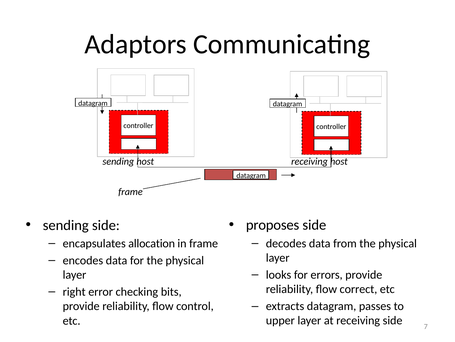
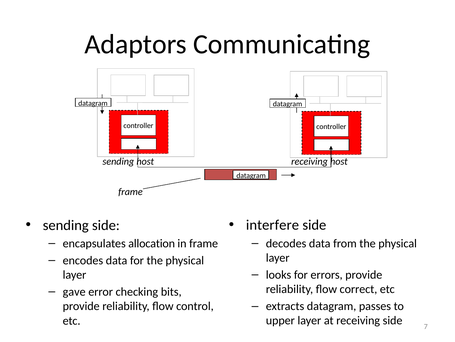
proposes: proposes -> interfere (272, 225)
right: right -> gave (74, 291)
